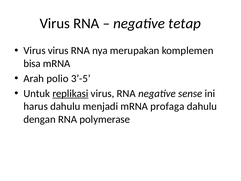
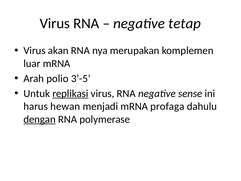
Virus virus: virus -> akan (58, 51)
bisa: bisa -> luar (32, 63)
harus dahulu: dahulu -> hewan (65, 106)
dengan underline: none -> present (40, 119)
